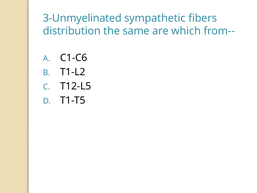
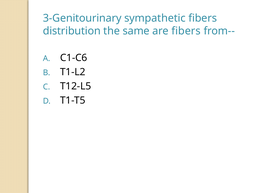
3-Unmyelinated: 3-Unmyelinated -> 3-Genitourinary (82, 18)
are which: which -> fibers (186, 31)
